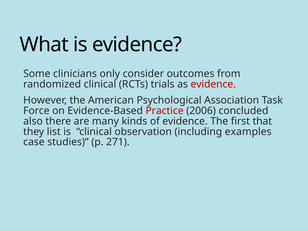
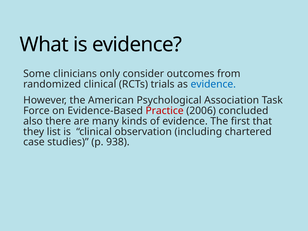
evidence colour: red -> blue (213, 84)
examples: examples -> chartered (248, 132)
271: 271 -> 938 (118, 142)
